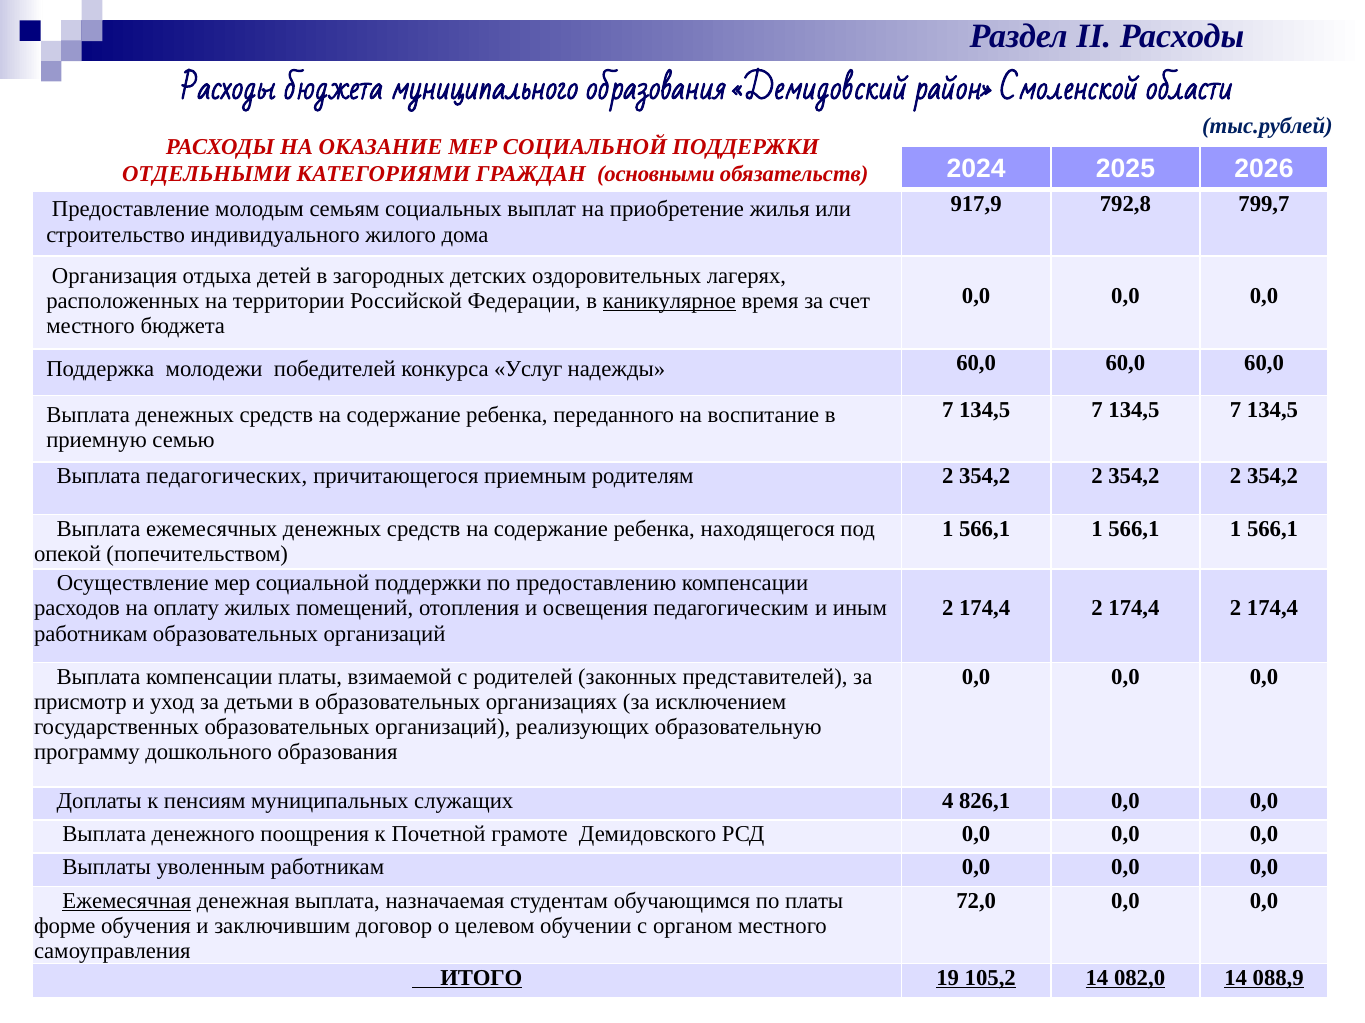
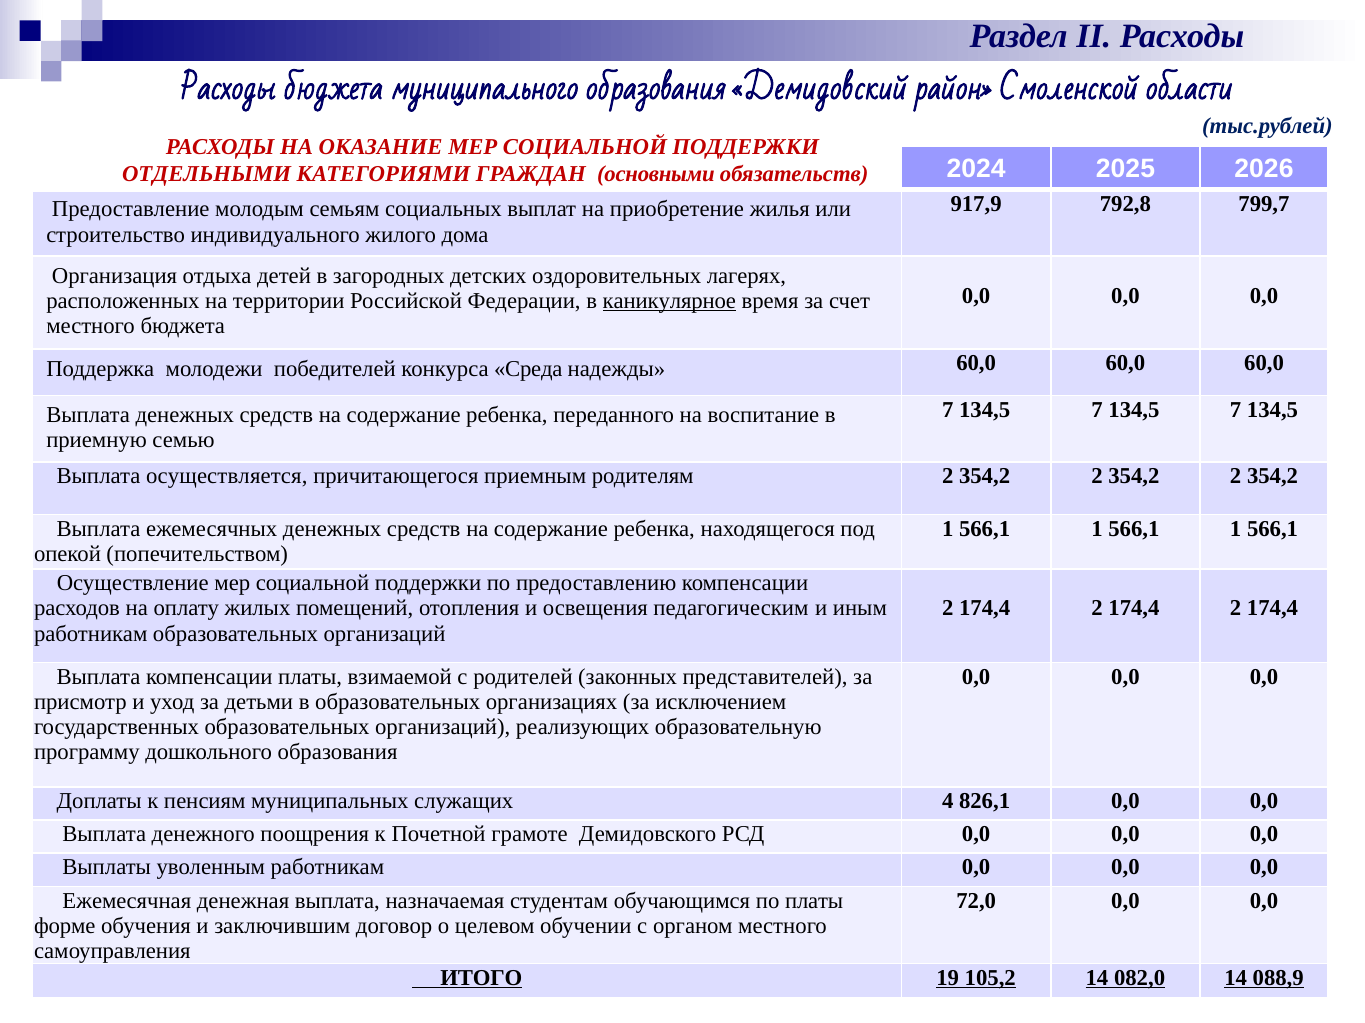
Услуг: Услуг -> Среда (528, 369)
педагогических: педагогических -> осуществляется (227, 476)
Ежемесячная underline: present -> none (127, 901)
